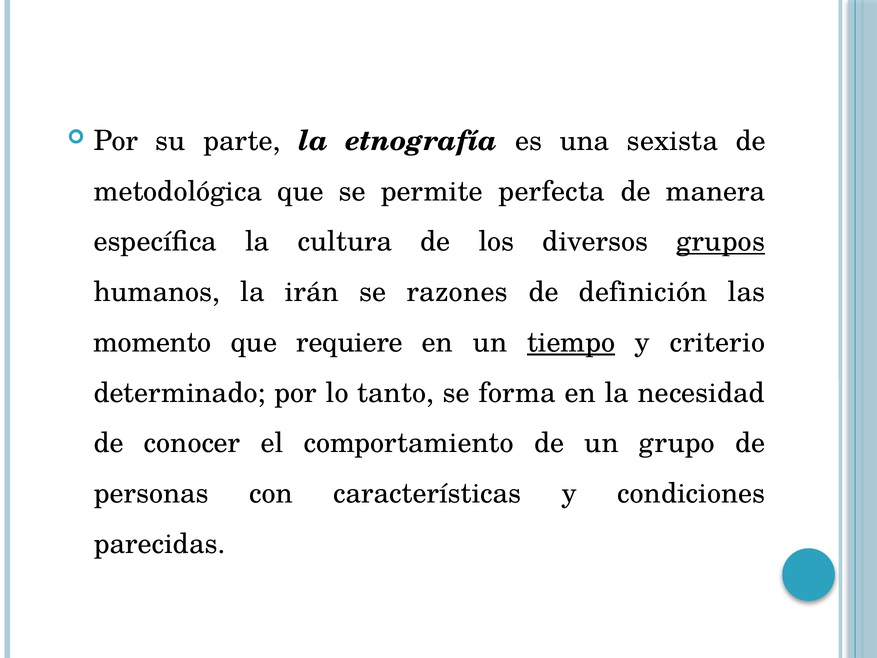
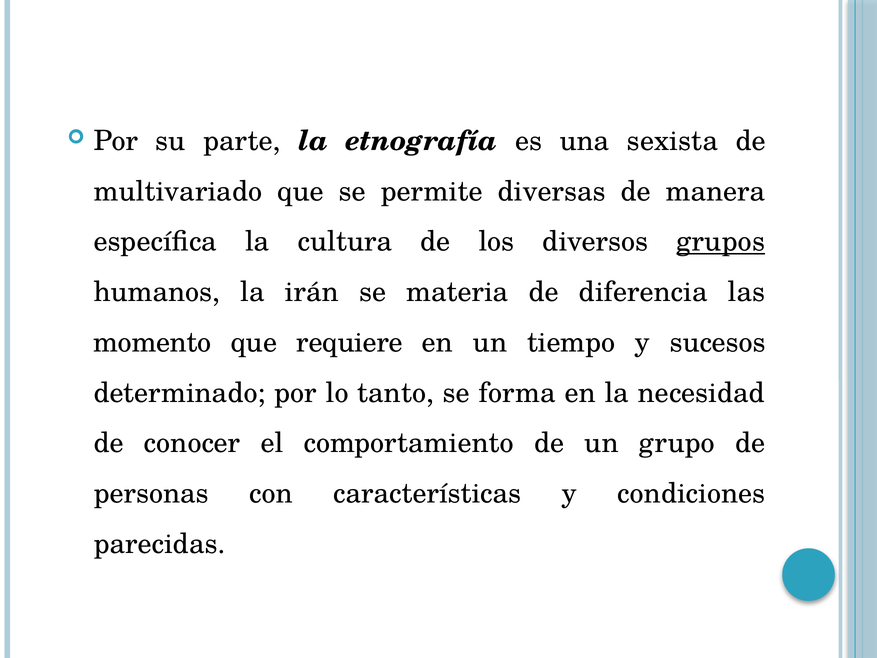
metodológica: metodológica -> multivariado (178, 191)
perfecta: perfecta -> diversas (552, 191)
razones: razones -> materia (457, 292)
definición: definición -> diferencia (643, 292)
tiempo underline: present -> none (571, 342)
criterio: criterio -> sucesos (718, 342)
